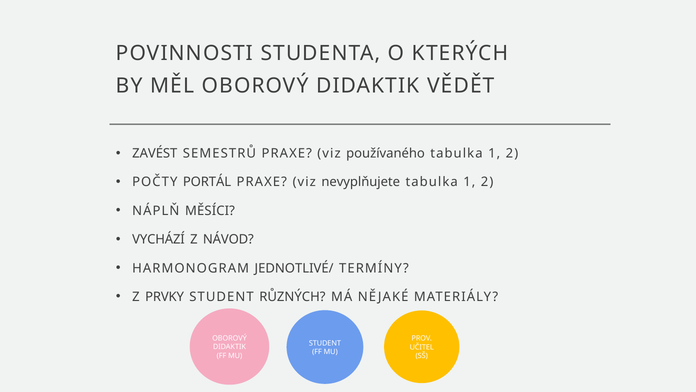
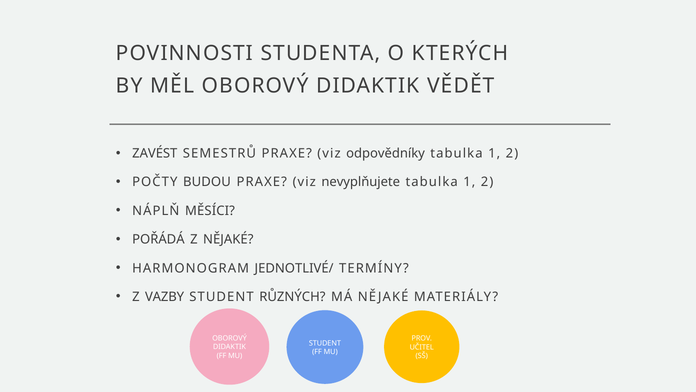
používaného: používaného -> odpovědníky (386, 153)
PORTÁL: PORTÁL -> BUDOU (207, 182)
VYCHÁZÍ: VYCHÁZÍ -> POŘÁDÁ (158, 239)
Z NÁVOD: NÁVOD -> NĚJAKÉ (228, 239)
PRVKY: PRVKY -> VAZBY (165, 296)
